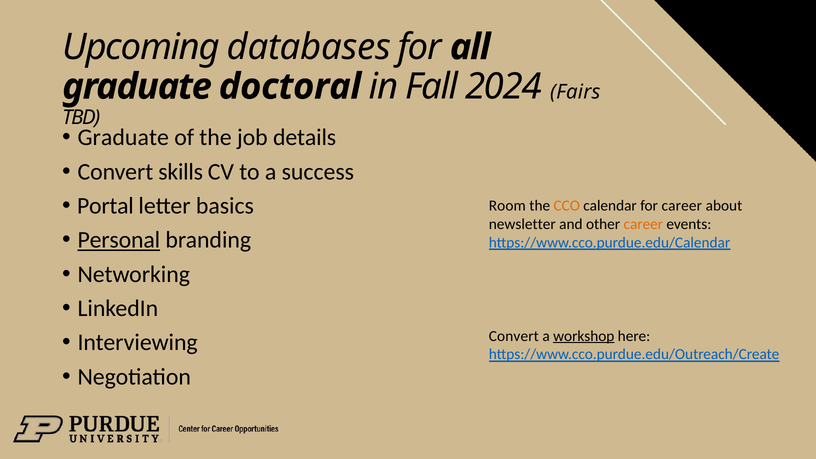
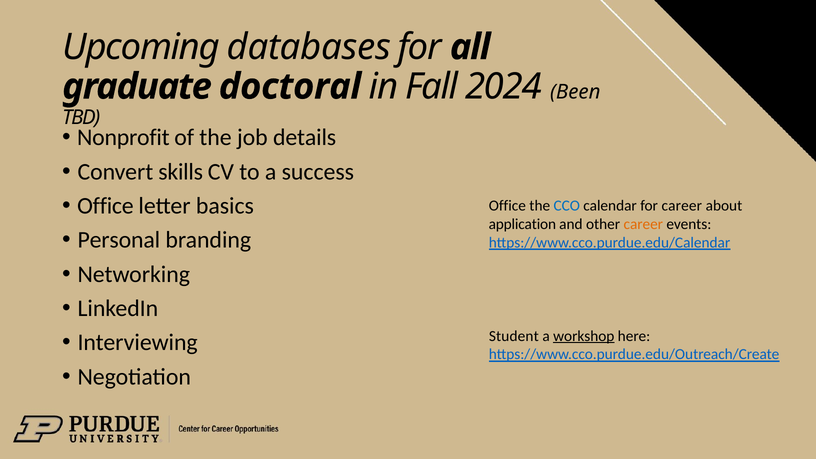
Fairs: Fairs -> Been (575, 92)
Graduate: Graduate -> Nonprofit (123, 138)
Portal: Portal -> Office (105, 206)
Room: Room -> Office (507, 206)
CCO colour: orange -> blue (567, 206)
newsletter: newsletter -> application (522, 224)
Personal underline: present -> none (119, 240)
Convert: Convert -> Student (514, 336)
